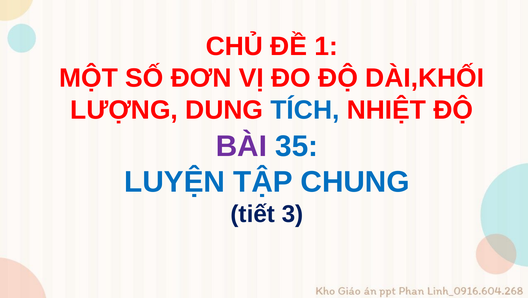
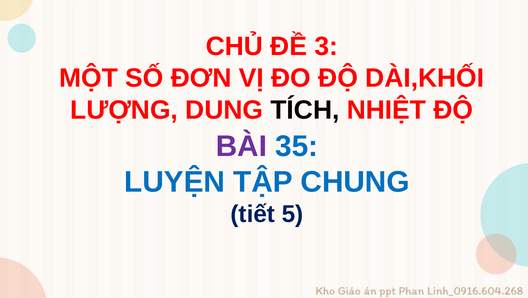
1: 1 -> 3 (326, 46)
TÍCH colour: blue -> black (305, 110)
3: 3 -> 5 (293, 214)
